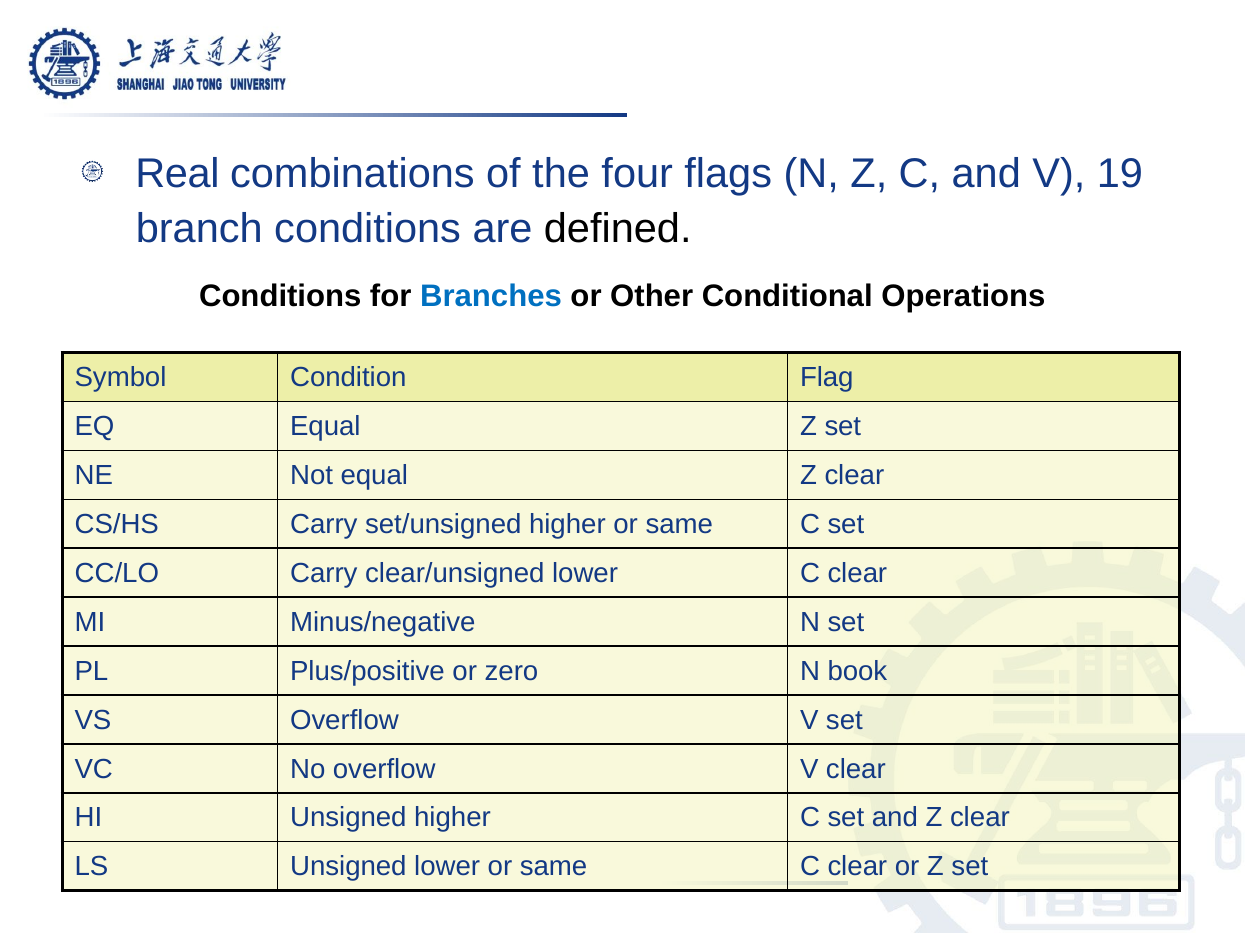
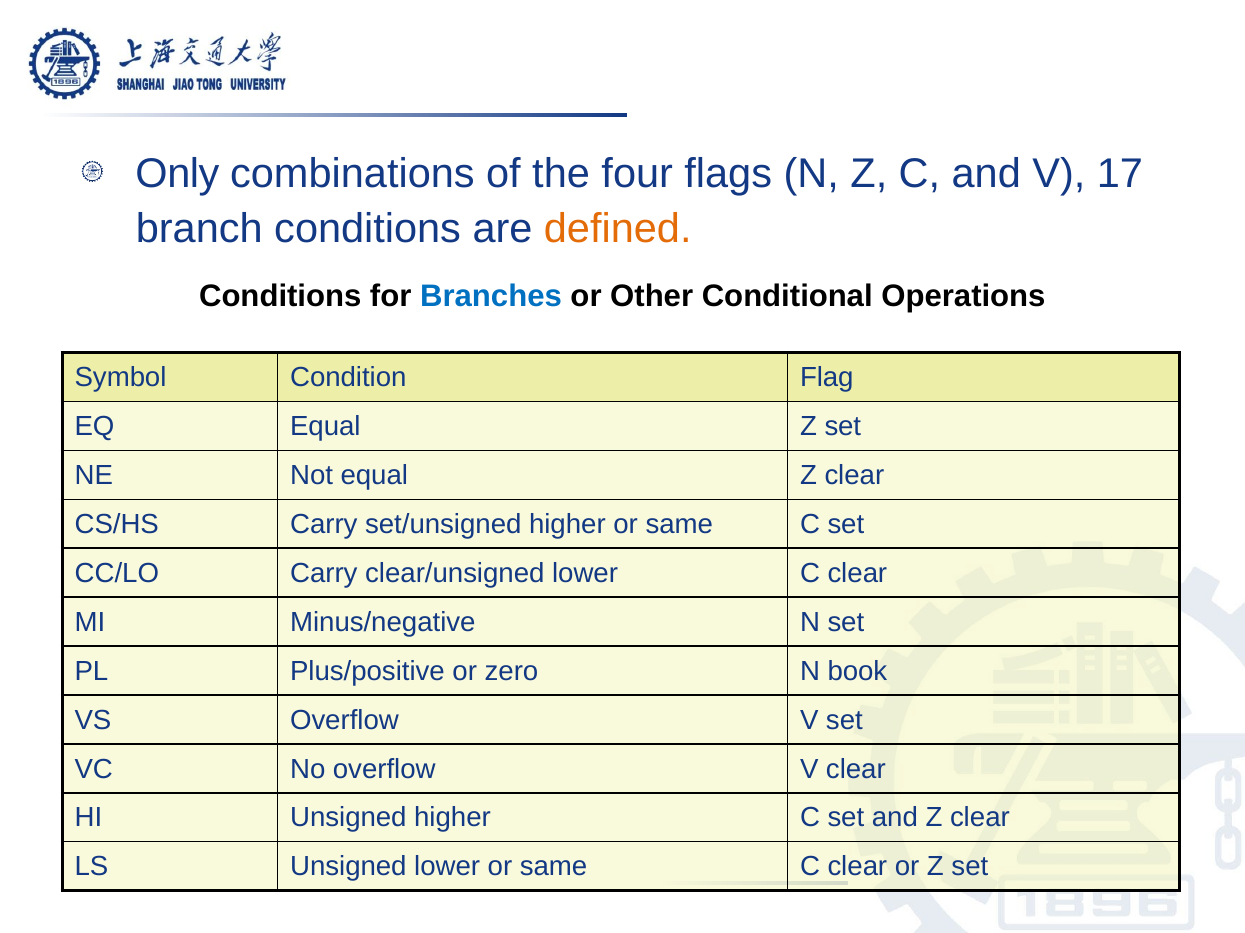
Real: Real -> Only (177, 174)
19: 19 -> 17 (1120, 174)
defined colour: black -> orange (618, 229)
